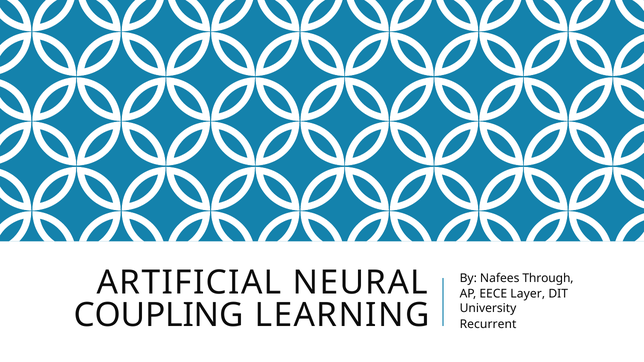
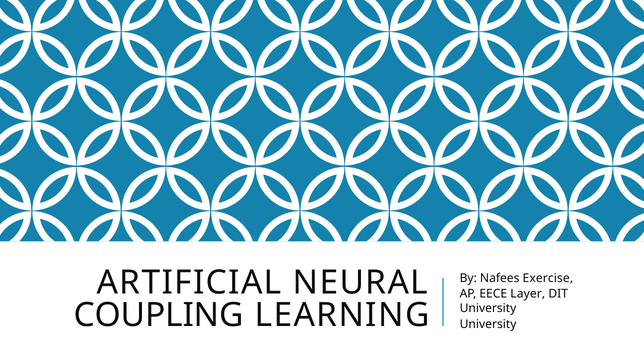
Through: Through -> Exercise (548, 278)
Recurrent: Recurrent -> University (488, 325)
